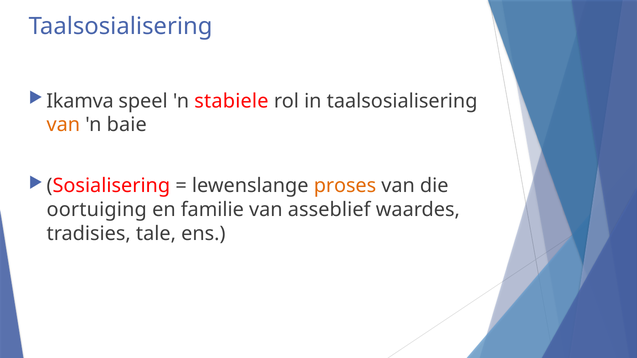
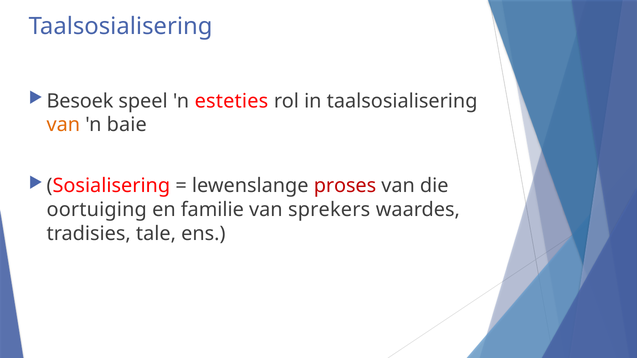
Ikamva: Ikamva -> Besoek (80, 101)
stabiele: stabiele -> esteties (231, 101)
proses colour: orange -> red (345, 186)
asseblief: asseblief -> sprekers (329, 210)
